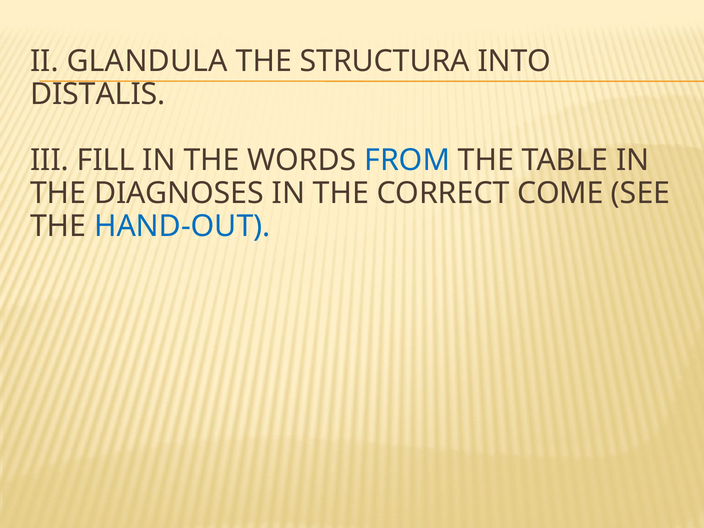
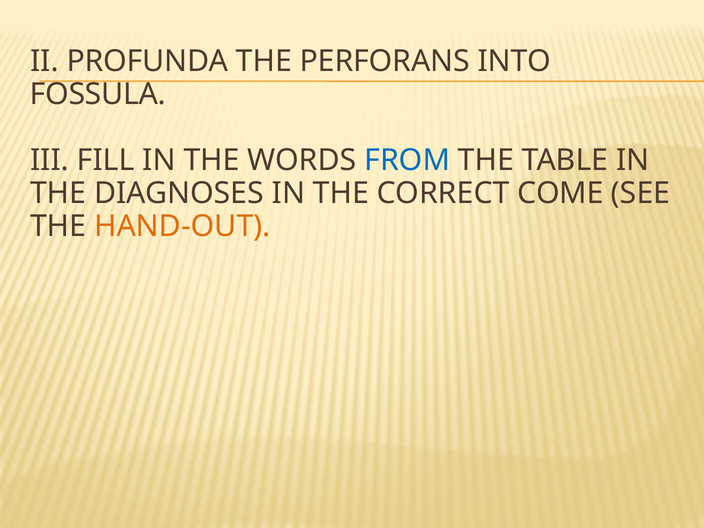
GLANDULA: GLANDULA -> PROFUNDA (147, 61)
STRUCTURA: STRUCTURA -> PERFORANS (385, 61)
DISTALIS: DISTALIS -> FOSSULA (98, 94)
HAND-OUT colour: blue -> orange (182, 226)
